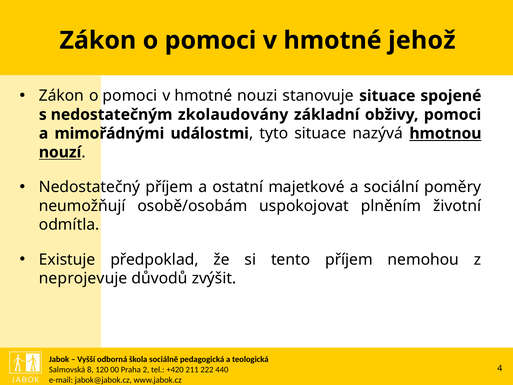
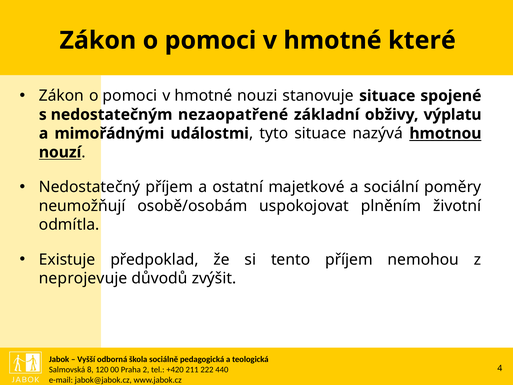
jehož: jehož -> které (422, 40)
zkolaudovány: zkolaudovány -> nezaopatřené (233, 115)
obživy pomoci: pomoci -> výplatu (453, 115)
